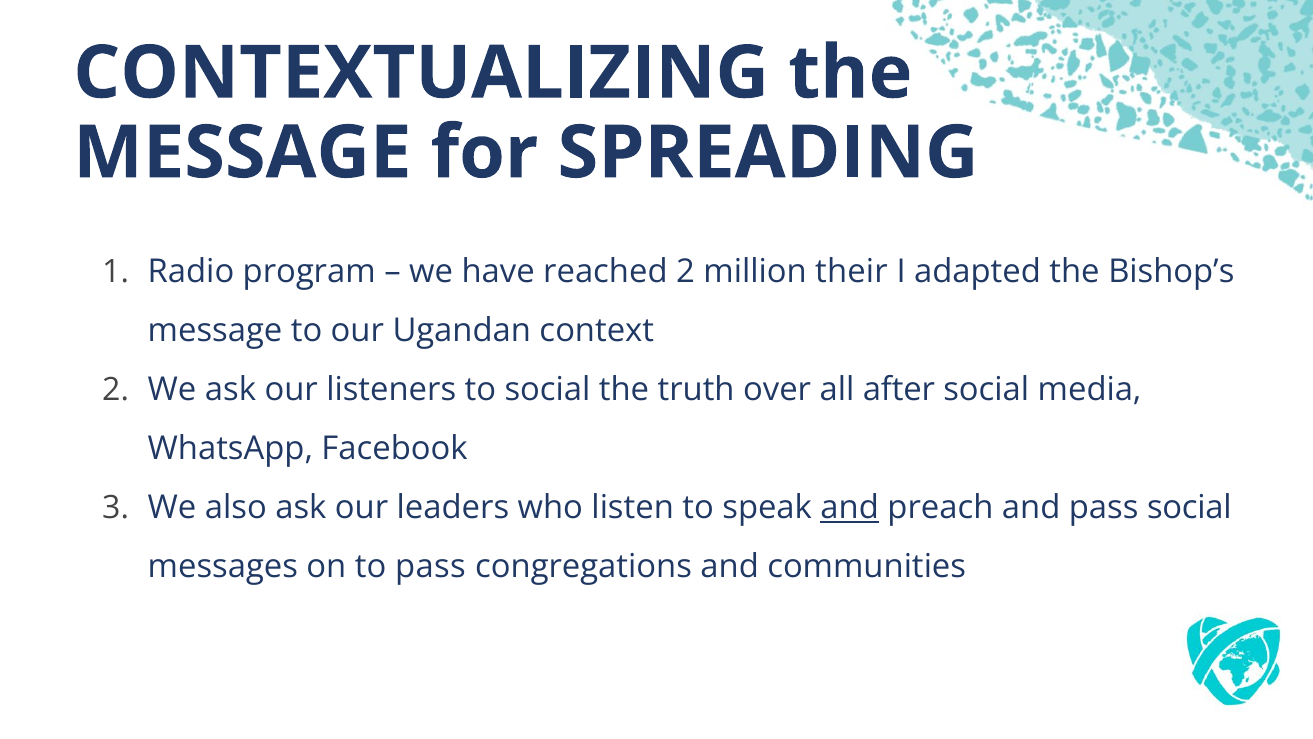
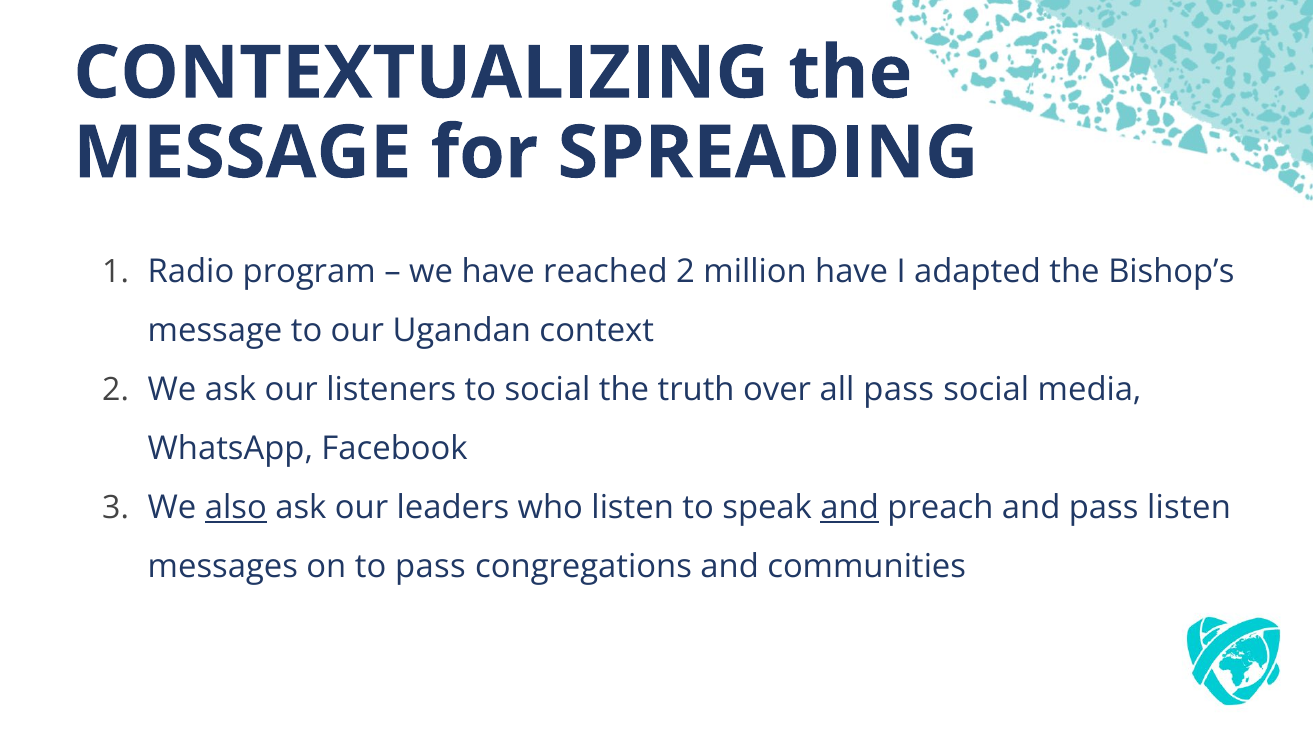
million their: their -> have (852, 271)
all after: after -> pass (899, 389)
also underline: none -> present (236, 508)
pass social: social -> listen (1189, 508)
